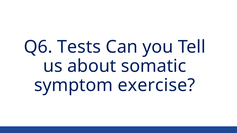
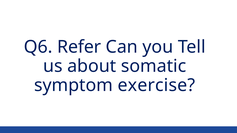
Tests: Tests -> Refer (79, 47)
